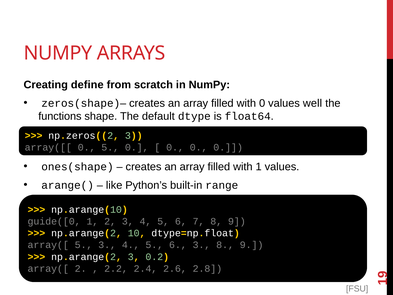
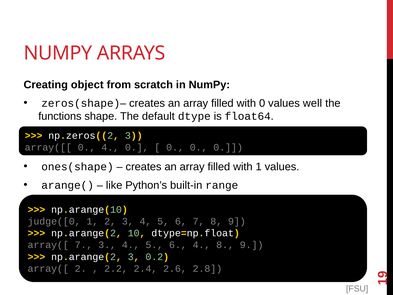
define: define -> object (87, 85)
0 5: 5 -> 4 (110, 147)
guide([0: guide([0 -> judge([0 (54, 221)
array([ 5: 5 -> 7 (84, 245)
6 3: 3 -> 4 (201, 245)
